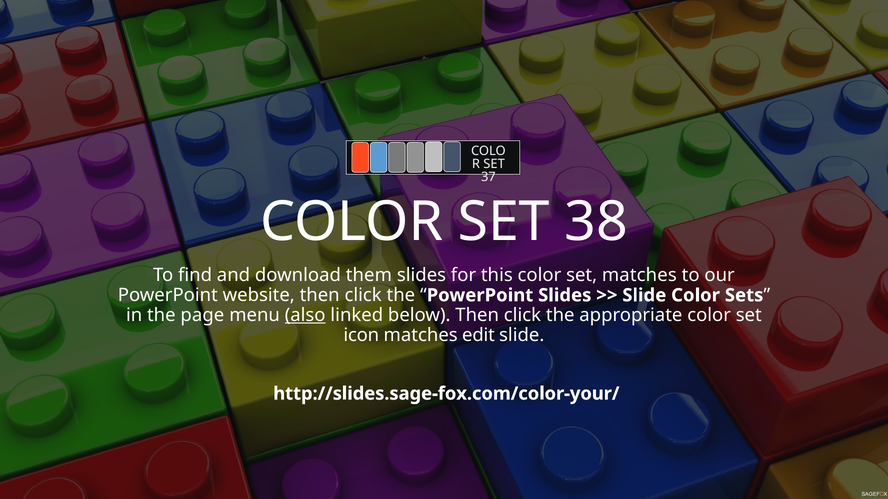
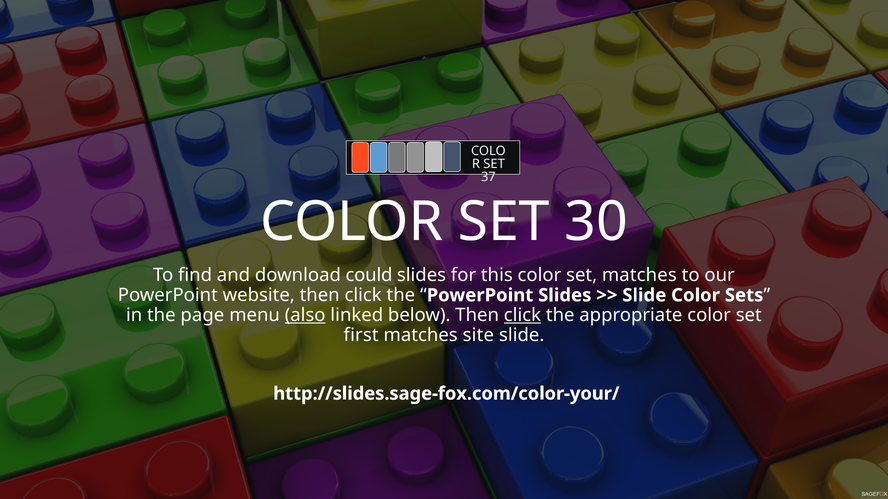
38: 38 -> 30 (596, 222)
them: them -> could (369, 276)
click underline: none -> present (522, 316)
icon: icon -> first (361, 336)
edit: edit -> site (478, 336)
